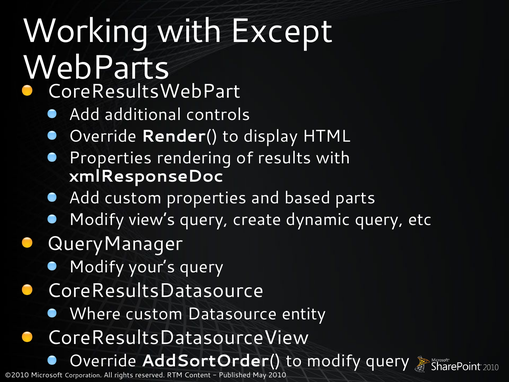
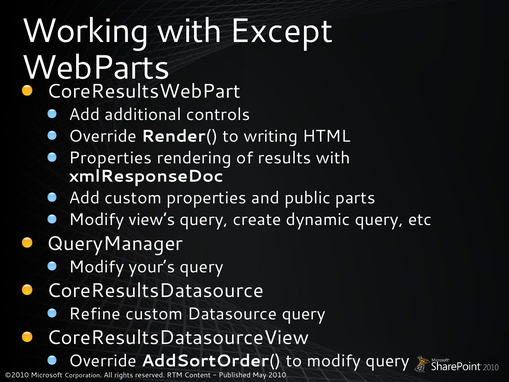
display: display -> writing (271, 136)
based: based -> public (308, 198)
Where: Where -> Refine (95, 314)
Datasource entity: entity -> query (304, 314)
